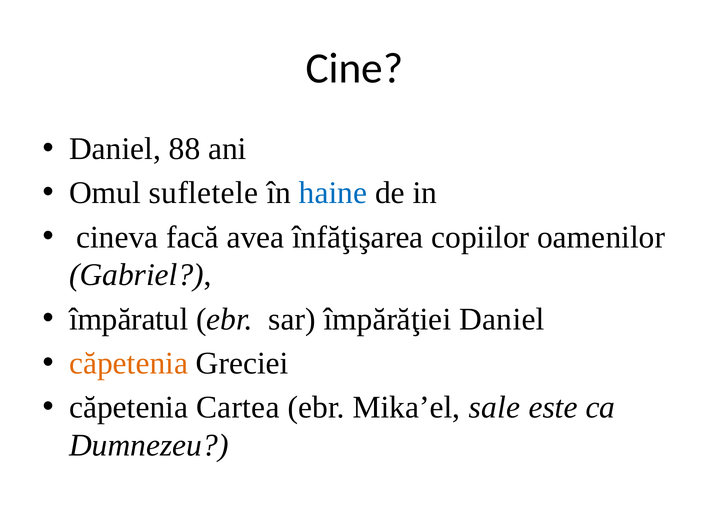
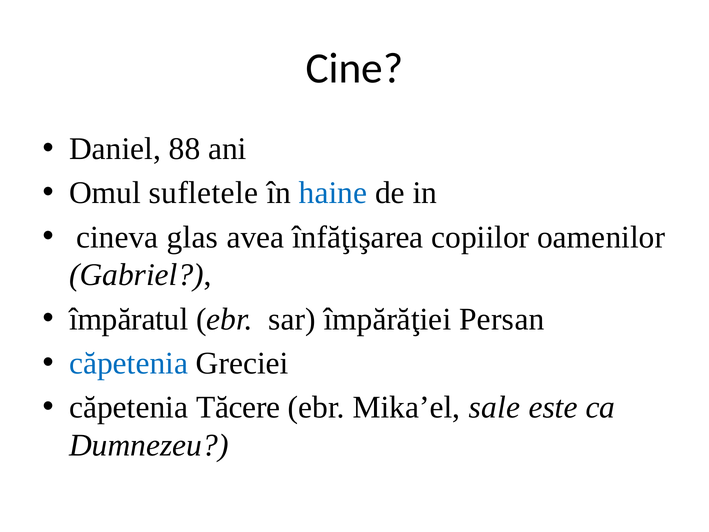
facă: facă -> glas (192, 237)
împărăţiei Daniel: Daniel -> Persan (502, 319)
căpetenia colour: orange -> blue (129, 363)
Cartea: Cartea -> Tăcere (238, 407)
